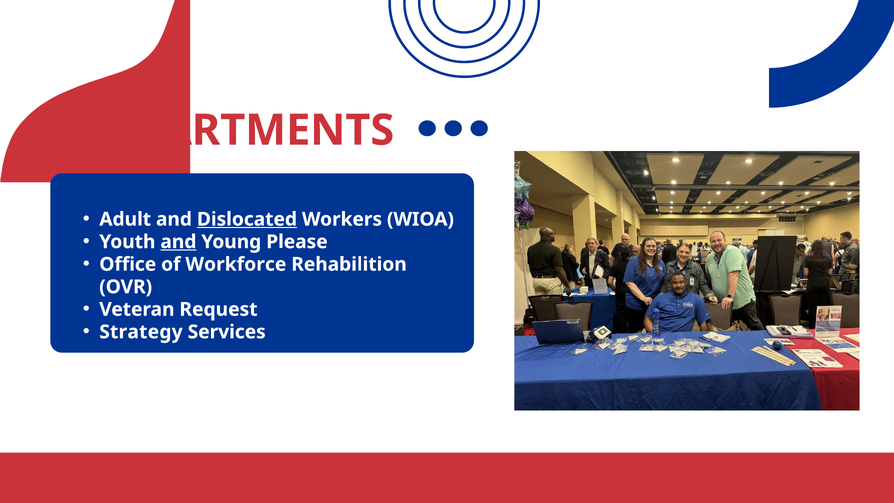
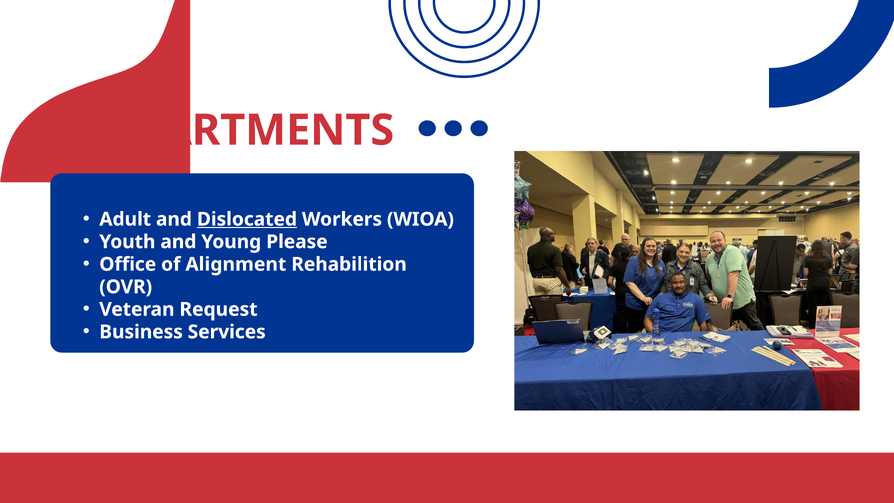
and underline: present -> none (178, 242)
Workforce: Workforce -> Alignment (236, 264)
Strategy: Strategy -> Business (141, 332)
